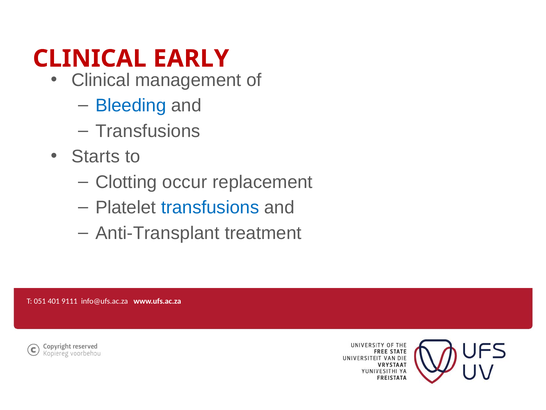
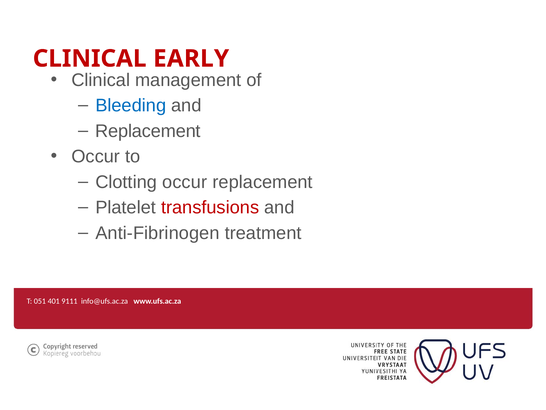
Transfusions: Transfusions -> Replacement (148, 131)
Starts: Starts -> Occur (96, 156)
transfusions colour: blue -> red (210, 207)
Anti-Transplant: Anti-Transplant -> Anti-Fibrinogen (157, 233)
